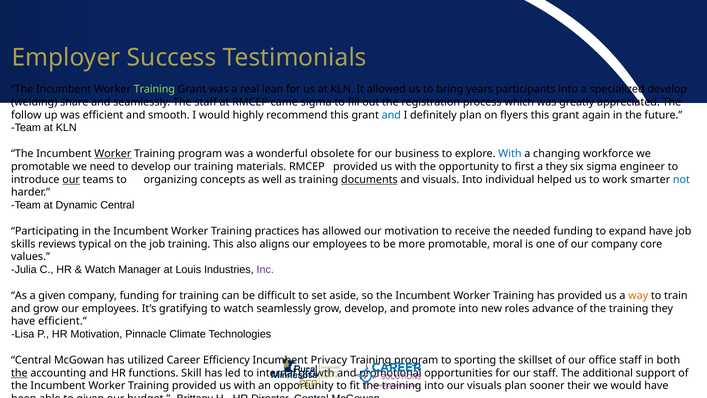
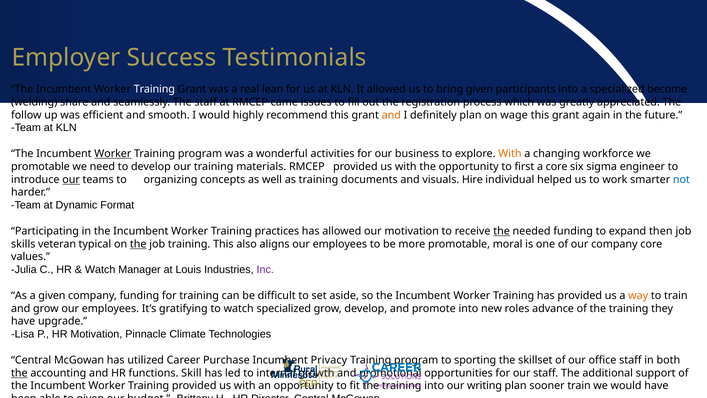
Training colour: light green -> white (154, 89)
bring years: years -> given (480, 89)
specialized develop: develop -> become (667, 89)
came sigma: sigma -> issues (316, 102)
and colour: blue -> orange (391, 115)
flyers: flyers -> wage (514, 115)
obsolete: obsolete -> activities (333, 154)
With colour: blue -> orange (510, 154)
a they: they -> core (557, 167)
documents underline: present -> none (369, 179)
visuals Into: Into -> Hire (472, 179)
Dynamic Central: Central -> Format (117, 205)
the underline: none -> present (502, 231)
expand have: have -> then (661, 231)
reviews: reviews -> veteran (57, 244)
the underline: none -> present (138, 244)
watch seamlessly: seamlessly -> specialized (284, 308)
have efficient: efficient -> upgrade (63, 321)
Efficiency: Efficiency -> Purchase (226, 360)
our visuals: visuals -> writing (485, 386)
sooner their: their -> train (579, 386)
